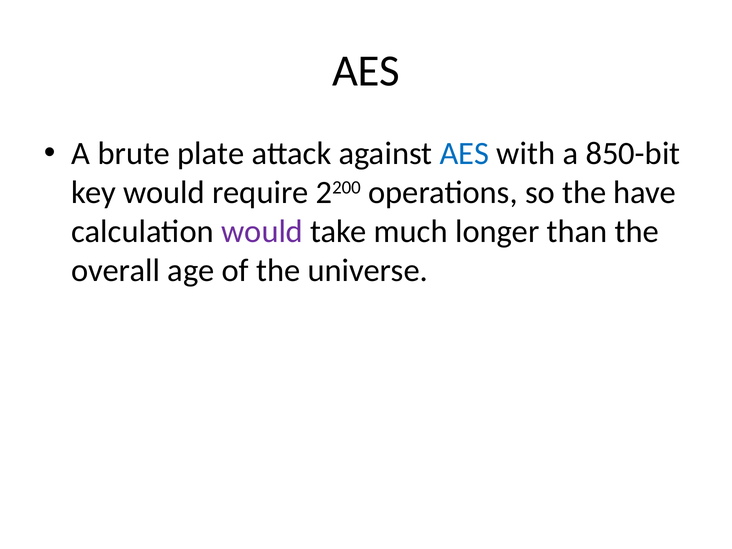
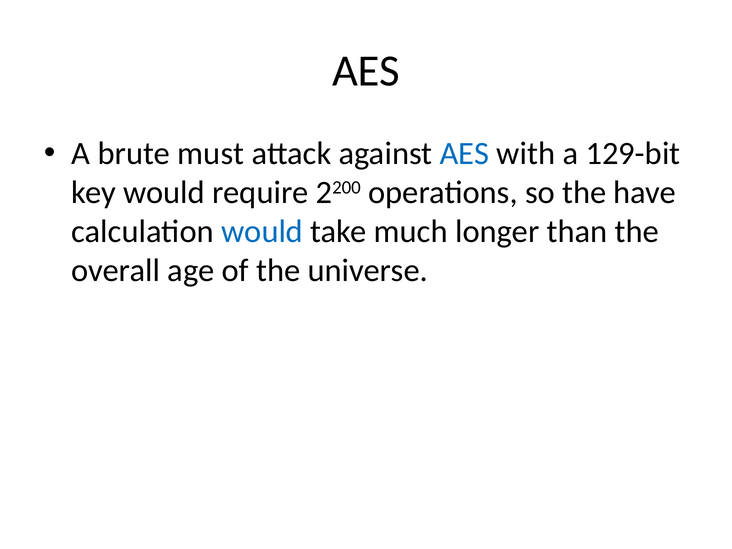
plate: plate -> must (211, 154)
850-bit: 850-bit -> 129-bit (633, 154)
would colour: purple -> blue (262, 232)
